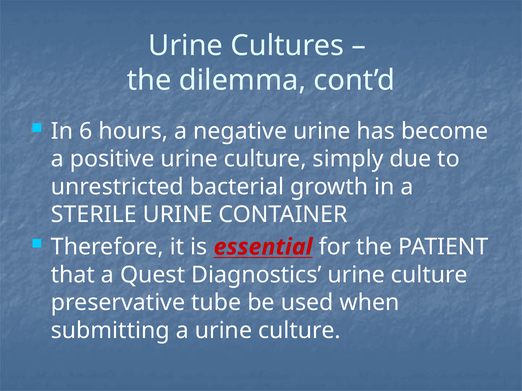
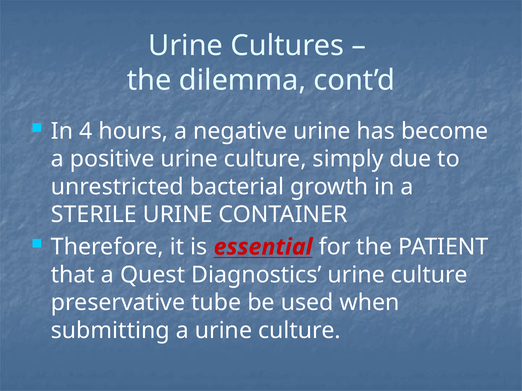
6: 6 -> 4 (86, 131)
